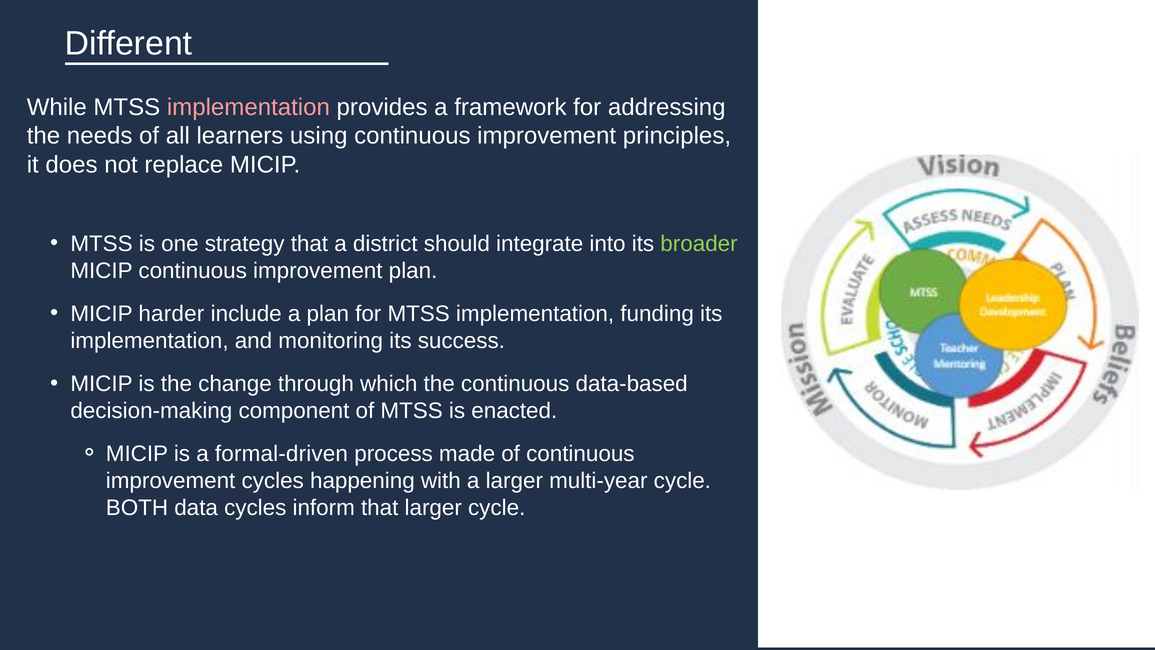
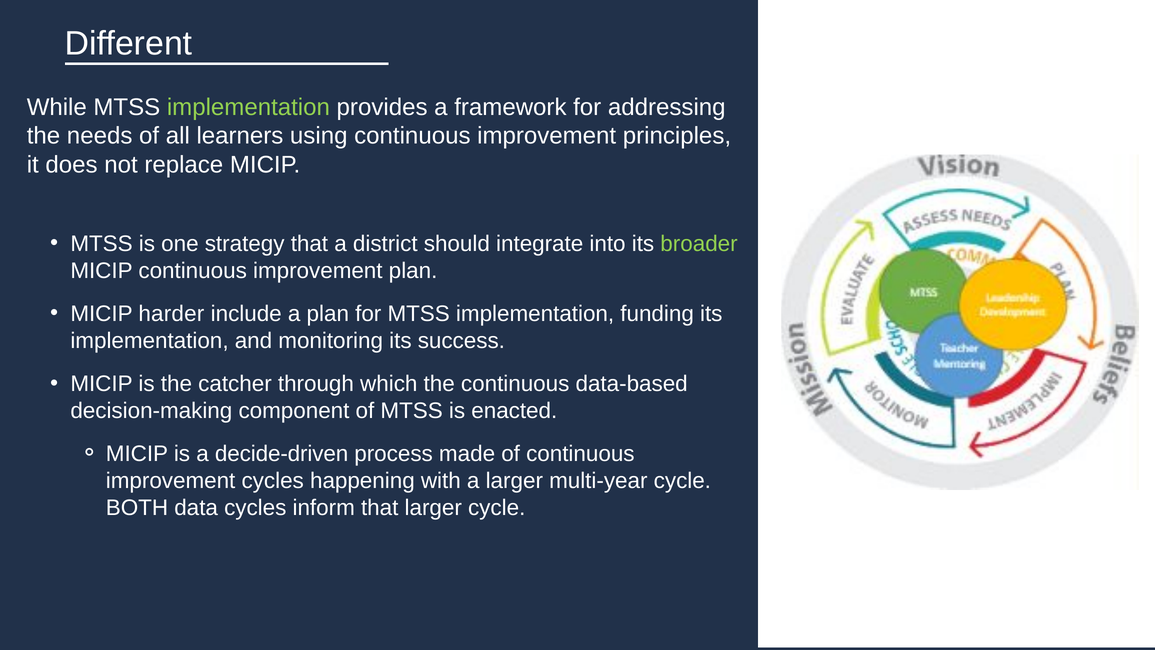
implementation colour: pink -> light green (248, 107)
change: change -> catcher (235, 384)
formal-driven: formal-driven -> decide-driven (282, 454)
